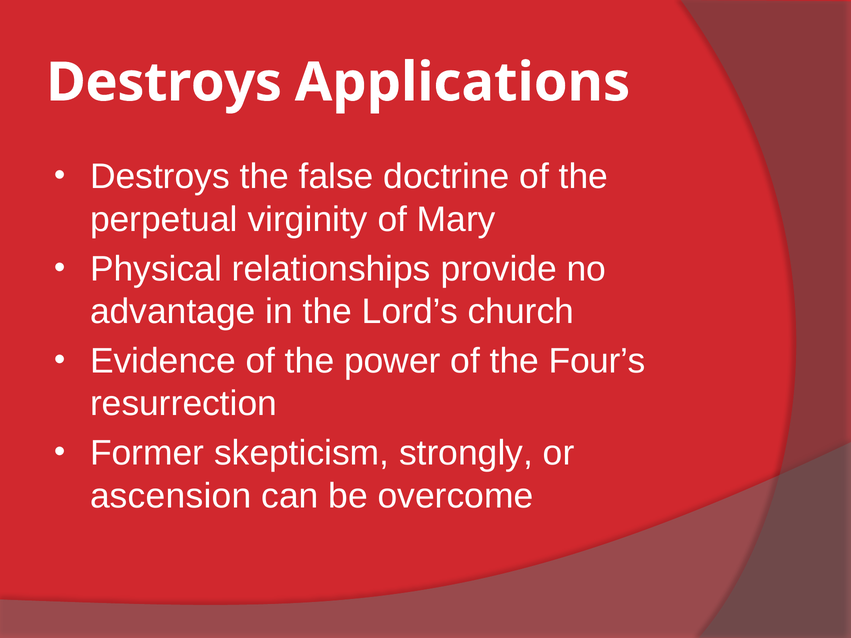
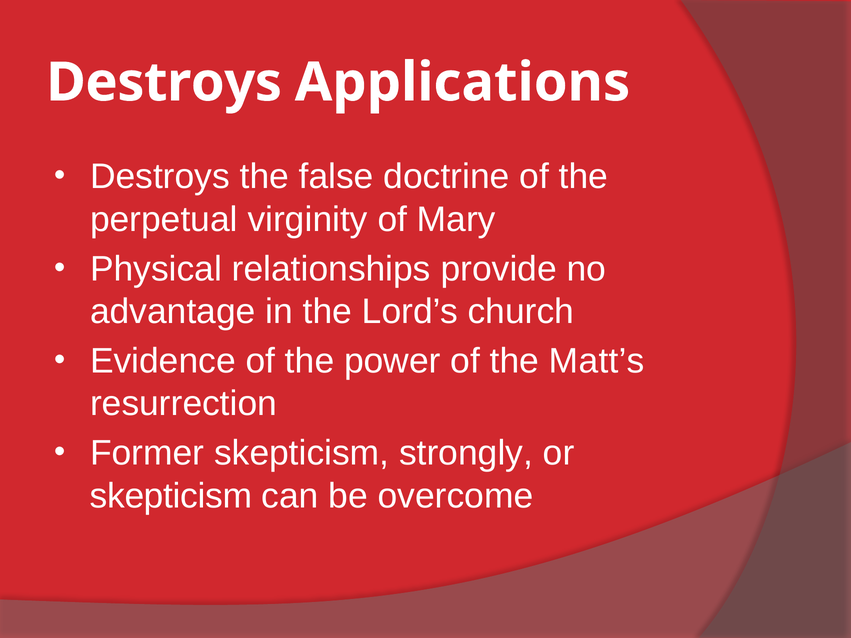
Four’s: Four’s -> Matt’s (597, 361)
ascension: ascension -> skepticism (171, 496)
